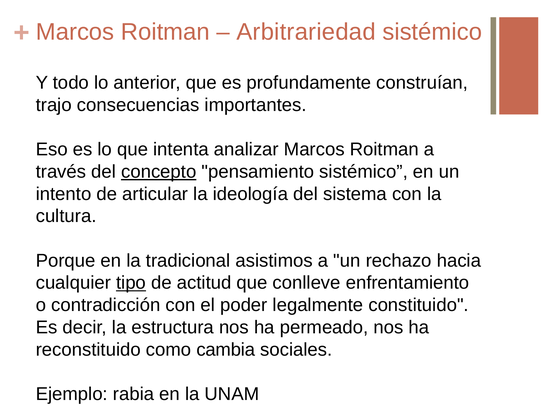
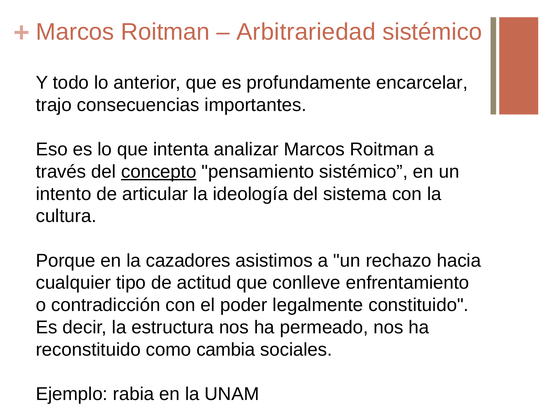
construían: construían -> encarcelar (422, 83)
tradicional: tradicional -> cazadores (188, 261)
tipo underline: present -> none (131, 283)
